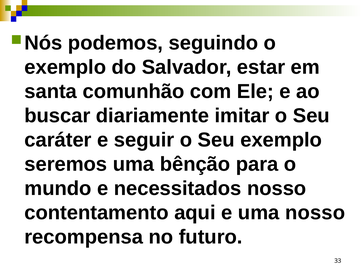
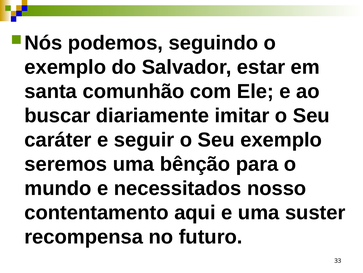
uma nosso: nosso -> suster (315, 212)
